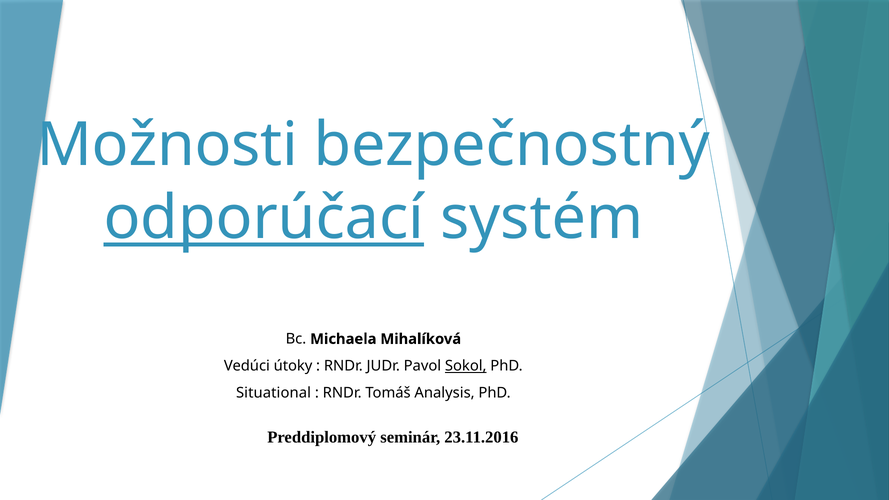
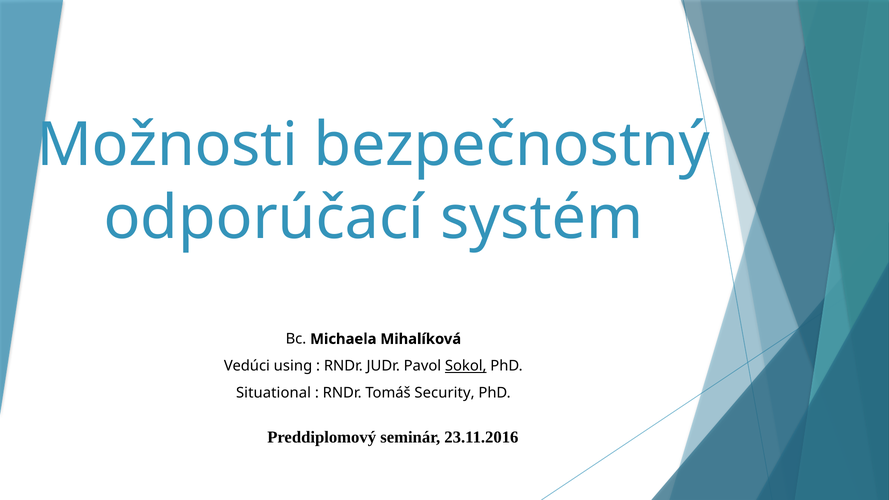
odporúčací underline: present -> none (264, 218)
útoky: útoky -> using (293, 366)
Analysis: Analysis -> Security (445, 393)
